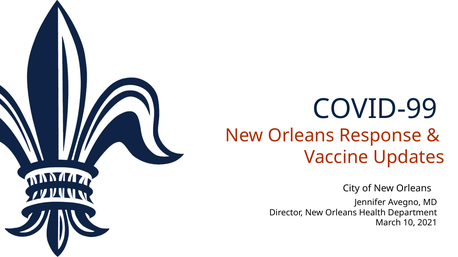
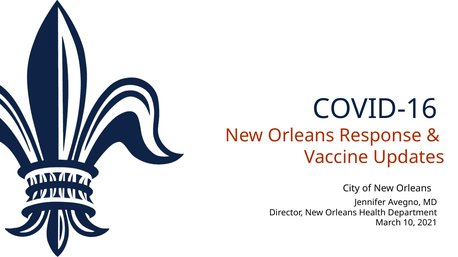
COVID-99: COVID-99 -> COVID-16 (375, 109)
